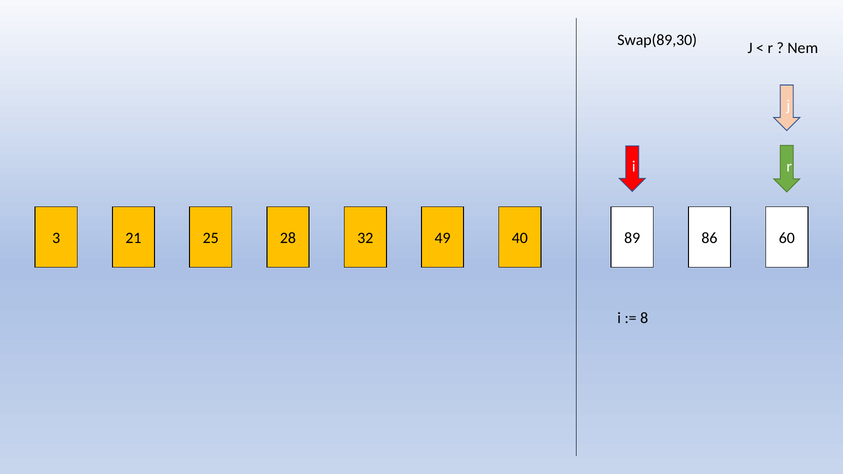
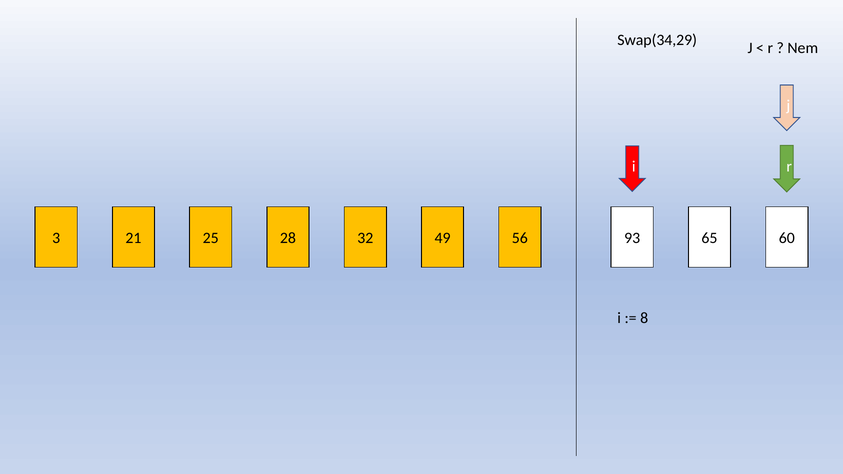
Swap(89,30: Swap(89,30 -> Swap(34,29 (657, 40)
40: 40 -> 56 (520, 238)
89: 89 -> 93 (632, 238)
86: 86 -> 65 (709, 238)
